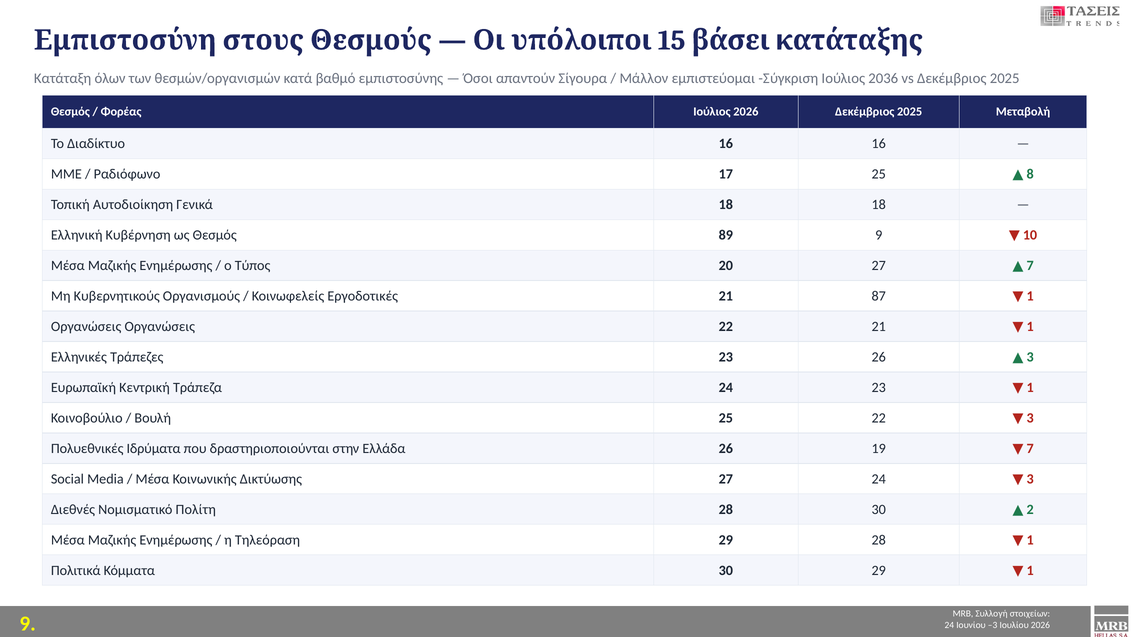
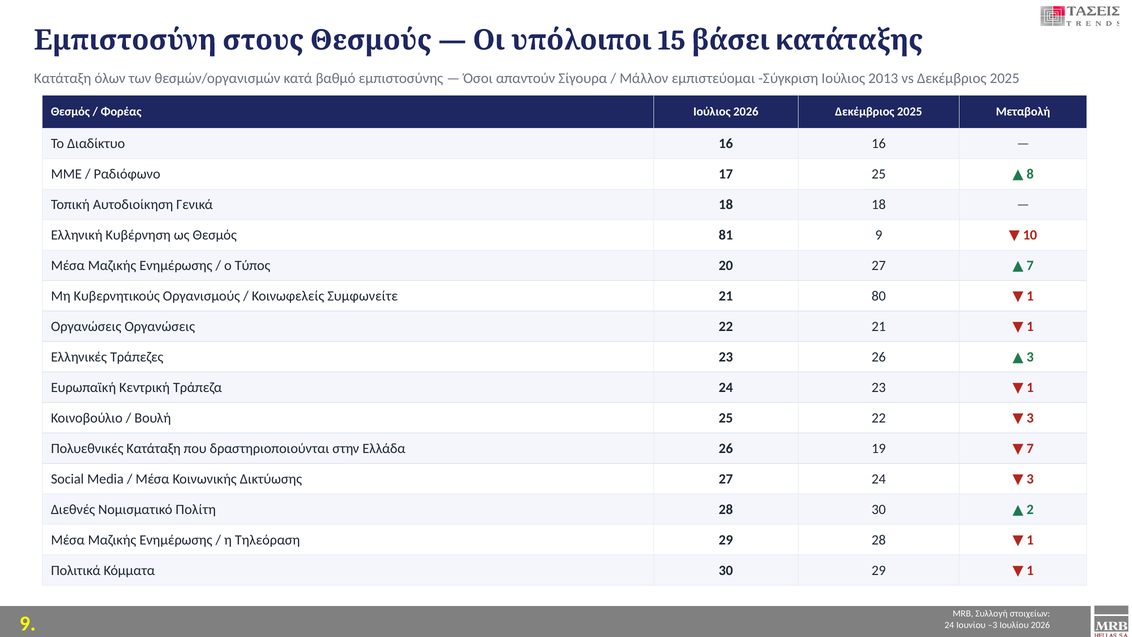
2036: 2036 -> 2013 (883, 78)
89: 89 -> 81 (726, 235)
Εργοδοτικές: Εργοδοτικές -> Συμφωνείτε (363, 296)
87: 87 -> 80 (879, 296)
Πολυεθνικές Ιδρύματα: Ιδρύματα -> Κατάταξη (154, 448)
